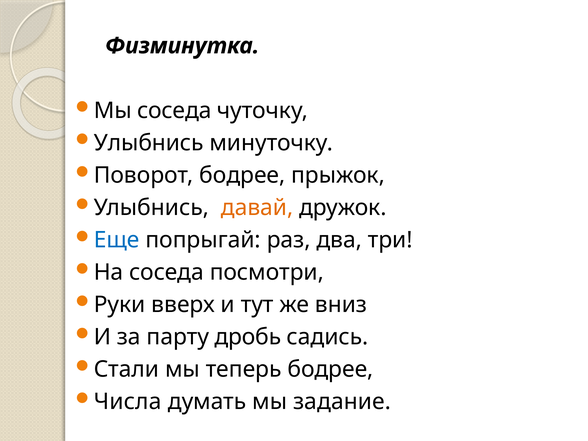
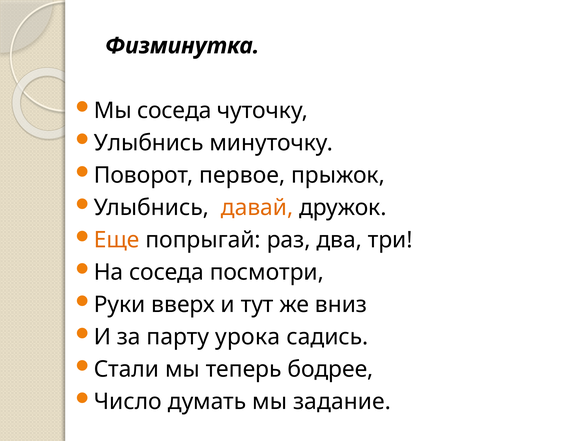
Поворот бодрее: бодрее -> первое (242, 175)
Еще colour: blue -> orange (117, 240)
дробь: дробь -> урока (248, 337)
Числа: Числа -> Число (128, 402)
